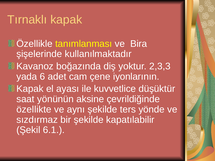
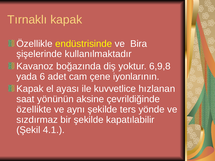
tanımlanması: tanımlanması -> endüstrisinde (84, 44)
2,3,3: 2,3,3 -> 6,9,8 (160, 66)
düşüktür: düşüktür -> hızlanan (157, 89)
6.1: 6.1 -> 4.1 (54, 130)
